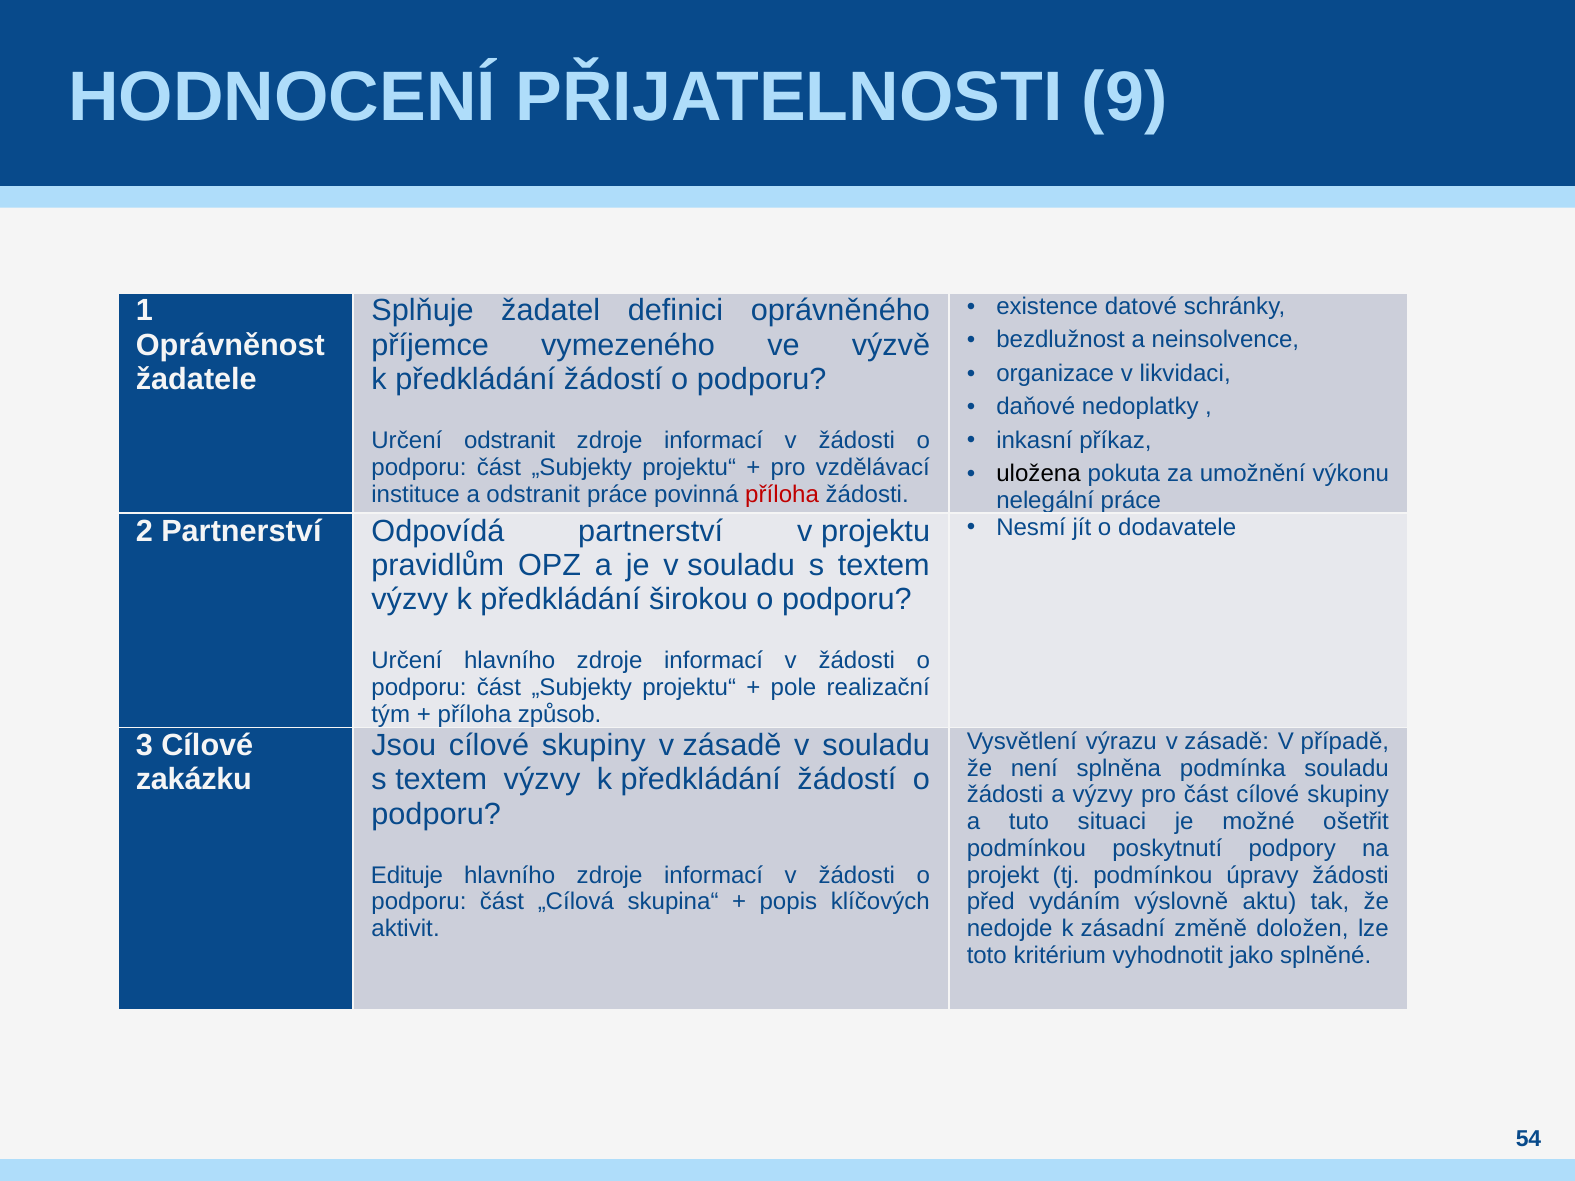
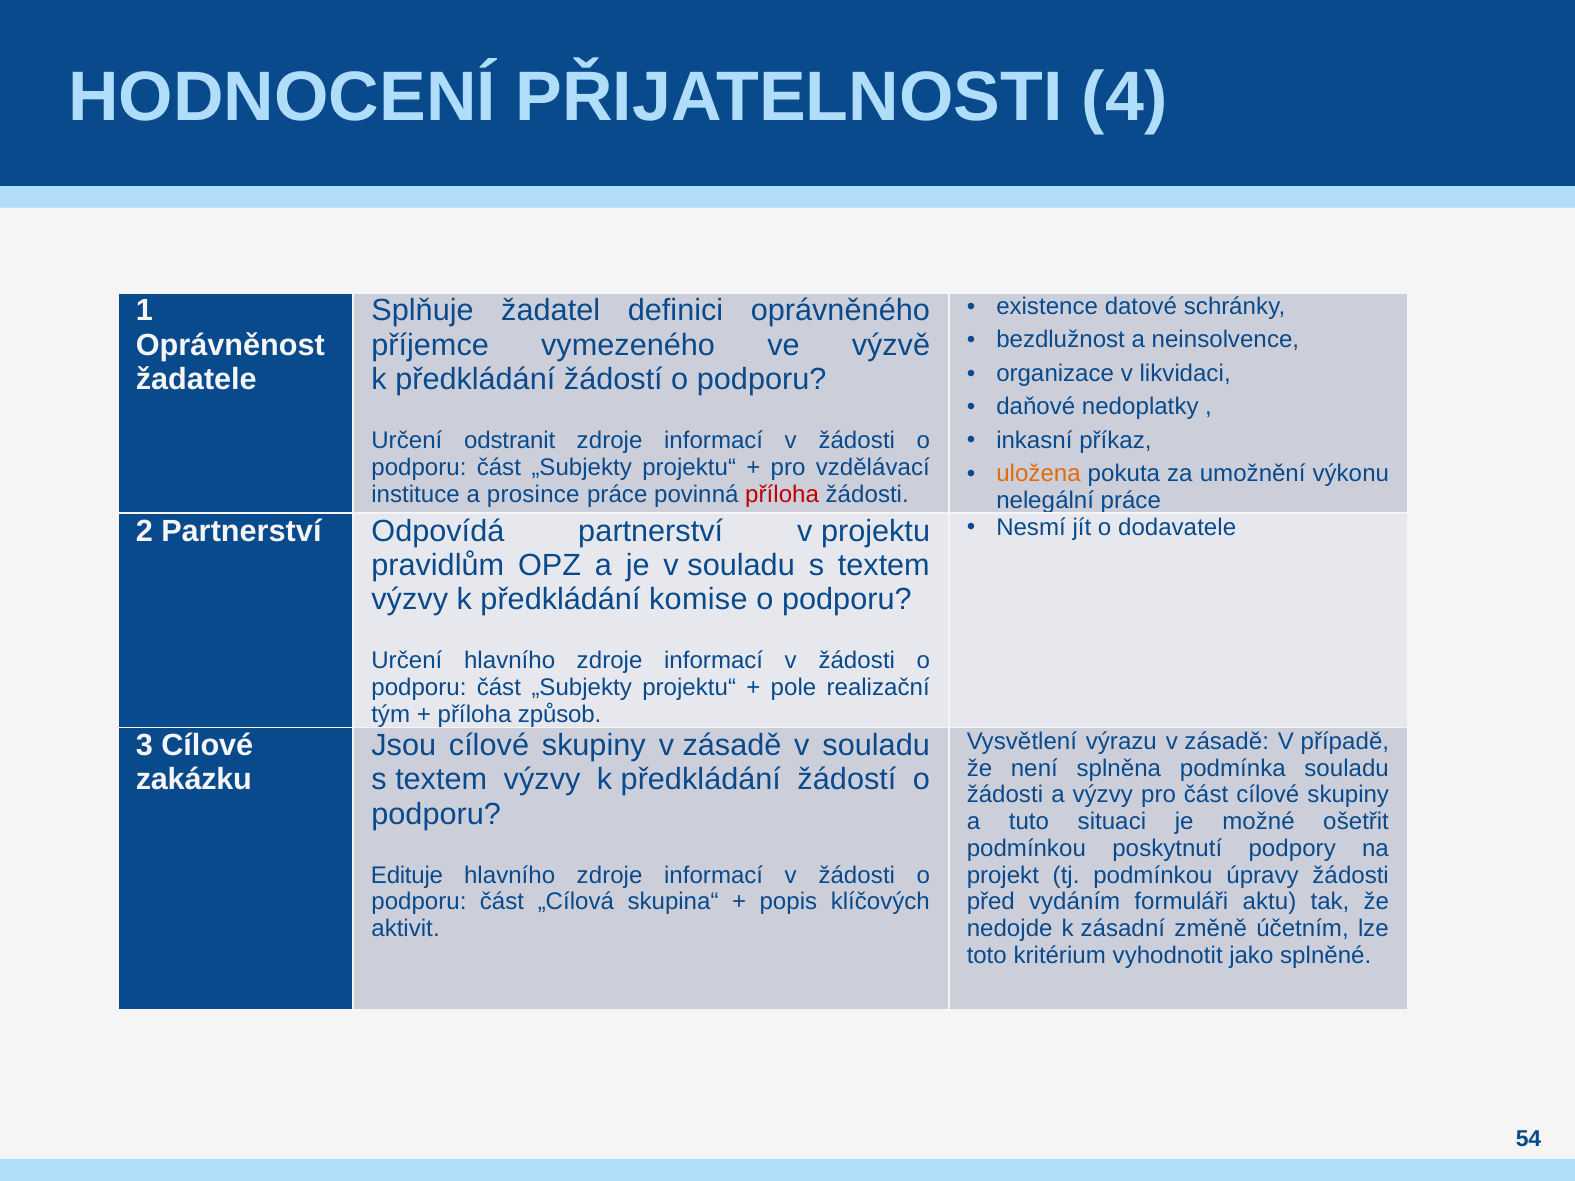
9: 9 -> 4 (1125, 98)
uložena colour: black -> orange (1038, 474)
a odstranit: odstranit -> prosince (533, 494)
širokou: širokou -> komise (698, 600)
výslovně: výslovně -> formuláři (1181, 902)
doložen: doložen -> účetním (1303, 929)
